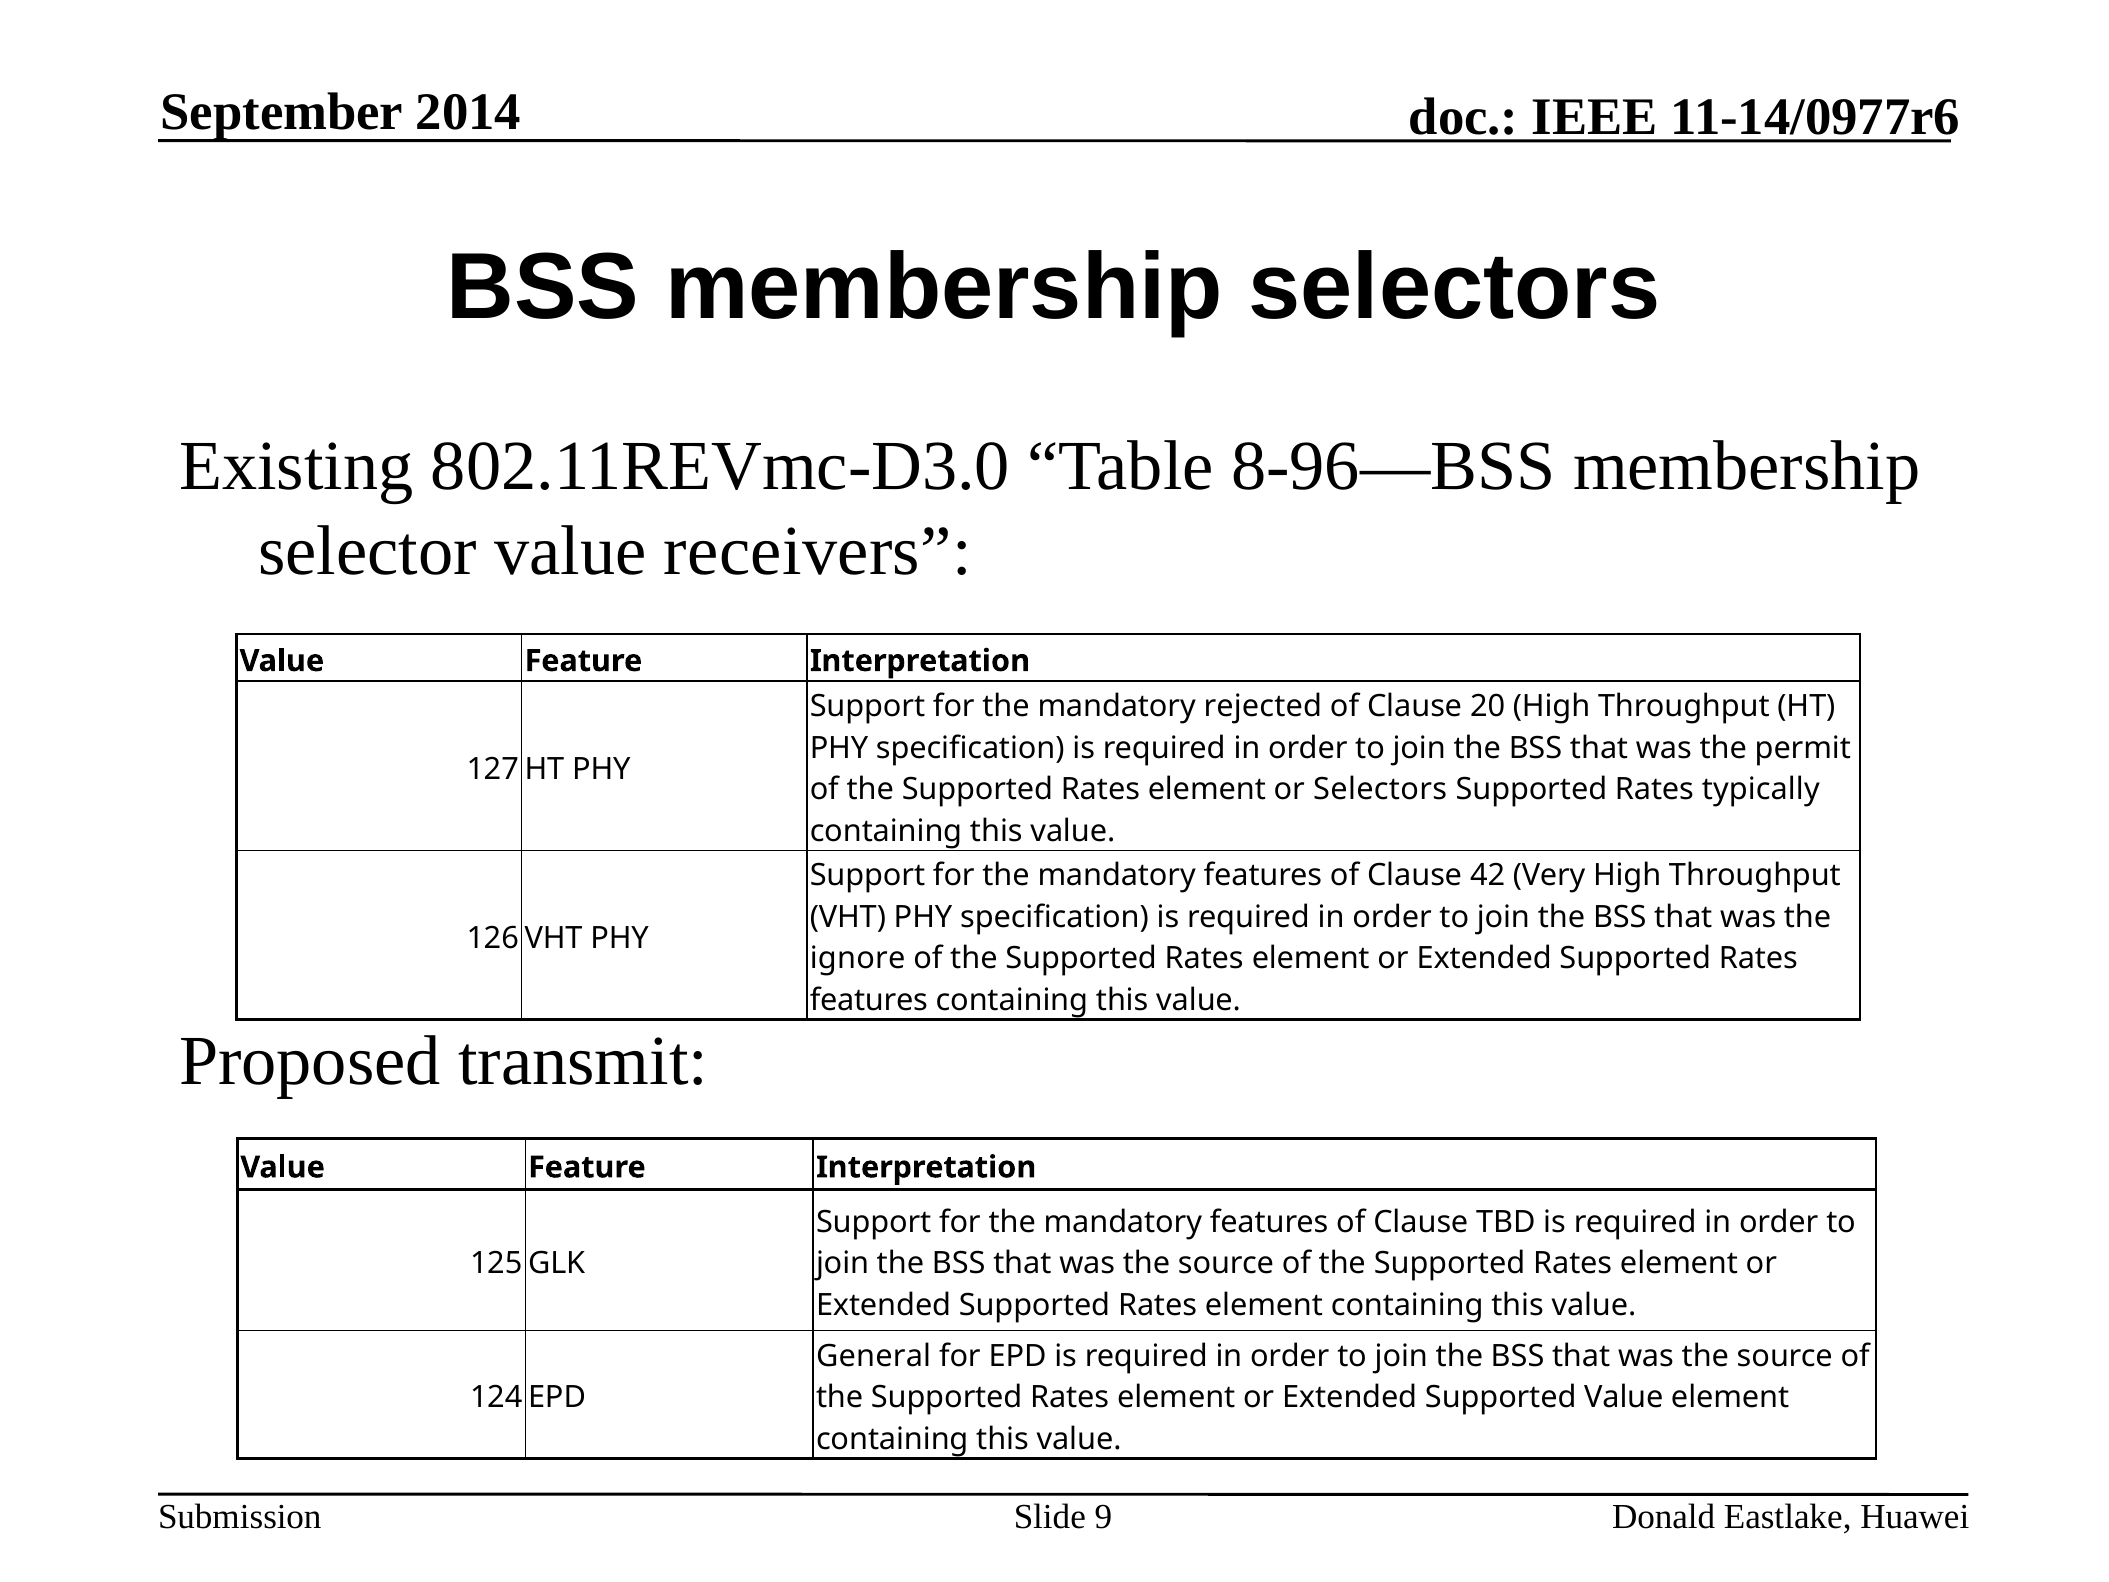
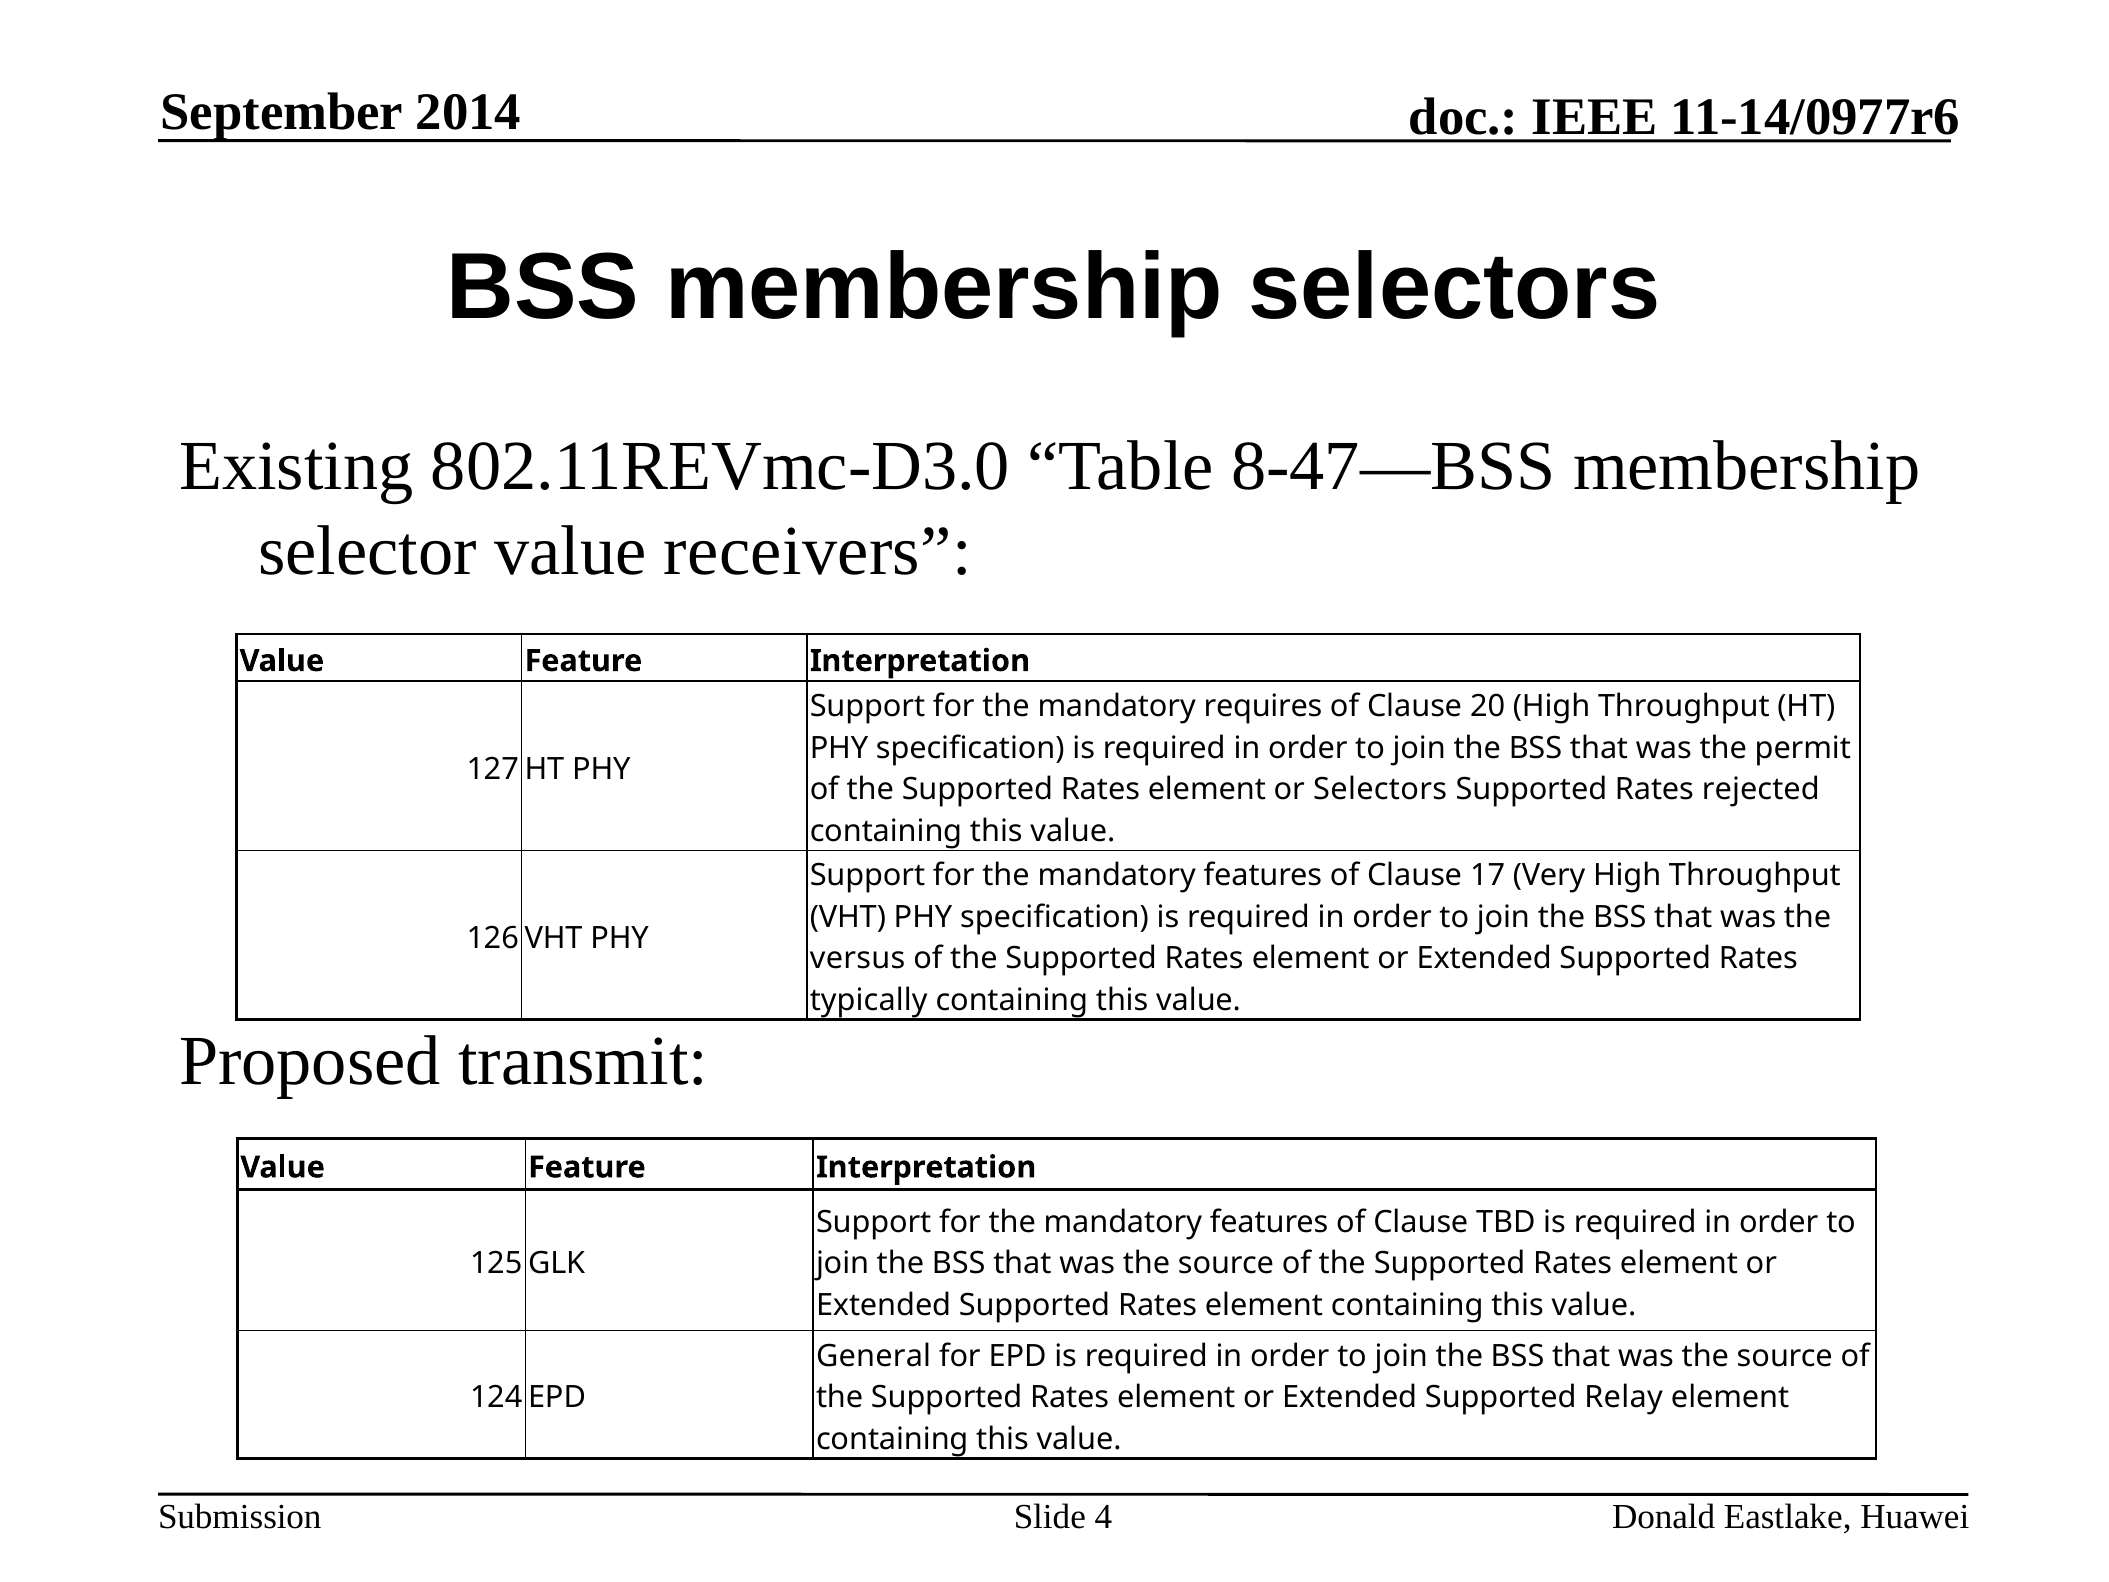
8-96—BSS: 8-96—BSS -> 8-47—BSS (1393, 467)
rejected: rejected -> requires (1263, 707)
typically: typically -> rejected (1761, 790)
42: 42 -> 17 (1488, 876)
ignore: ignore -> versus (858, 959)
features: features -> typically (869, 1000)
Supported Value: Value -> Relay (1624, 1398)
9: 9 -> 4 (1103, 1517)
